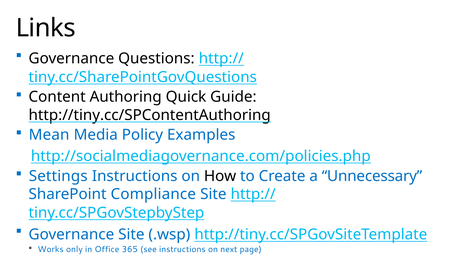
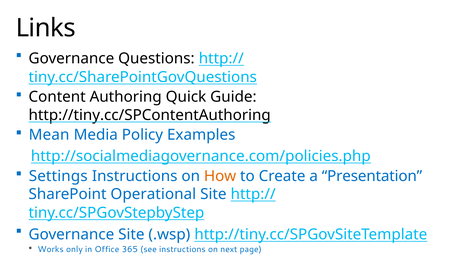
How colour: black -> orange (220, 176)
Unnecessary: Unnecessary -> Presentation (372, 176)
Compliance: Compliance -> Operational (153, 195)
